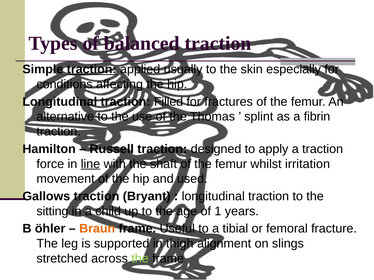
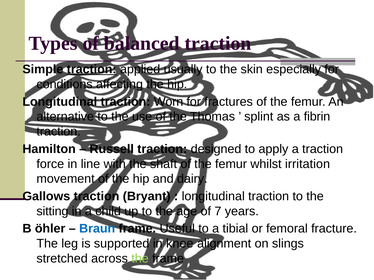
Filled: Filled -> Worn (169, 102)
line underline: present -> none (90, 164)
used: used -> dairy (192, 179)
1: 1 -> 7 (218, 212)
Braun colour: orange -> blue (97, 229)
thigh: thigh -> knee (180, 244)
